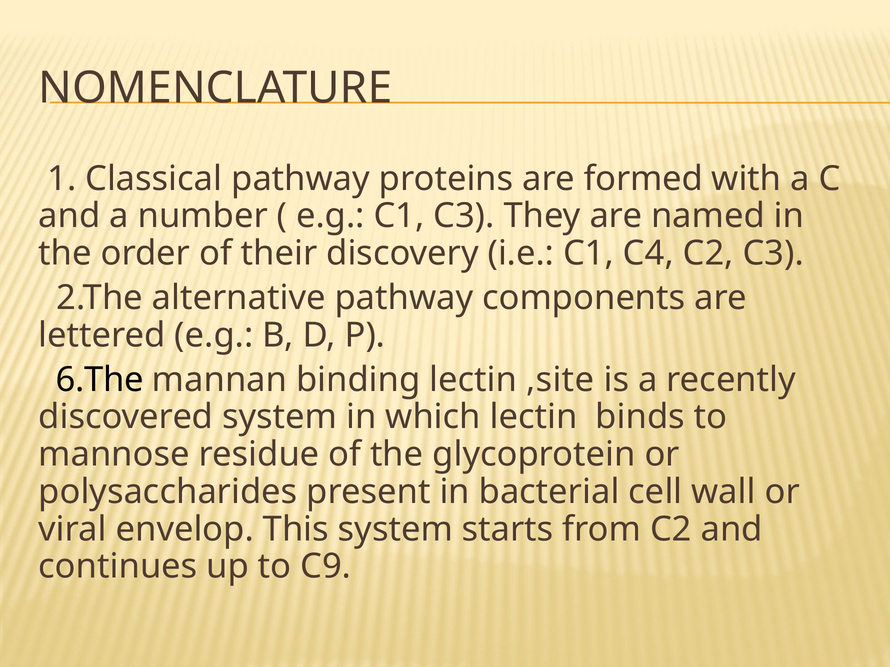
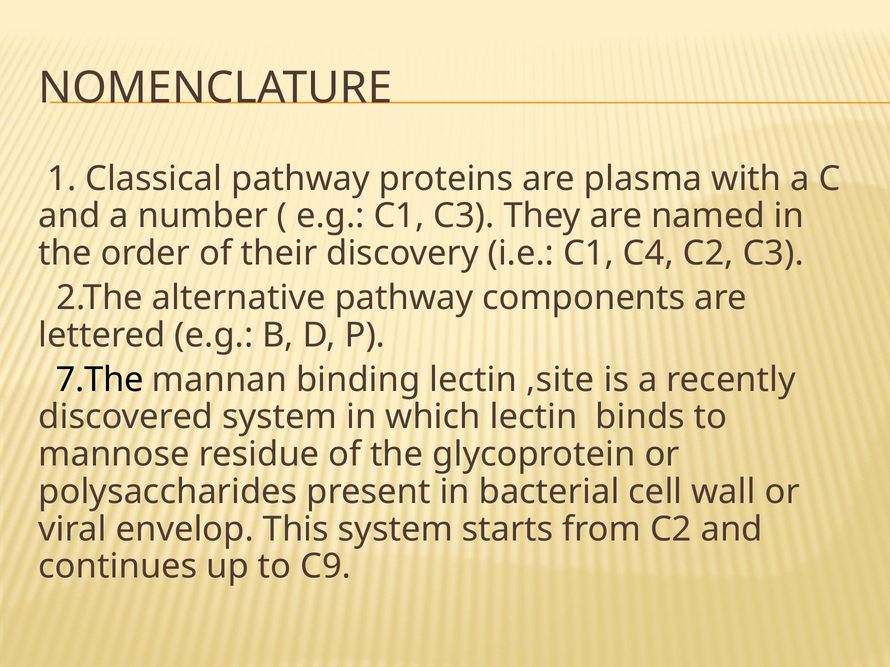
formed: formed -> plasma (643, 179)
6.The: 6.The -> 7.The (100, 380)
